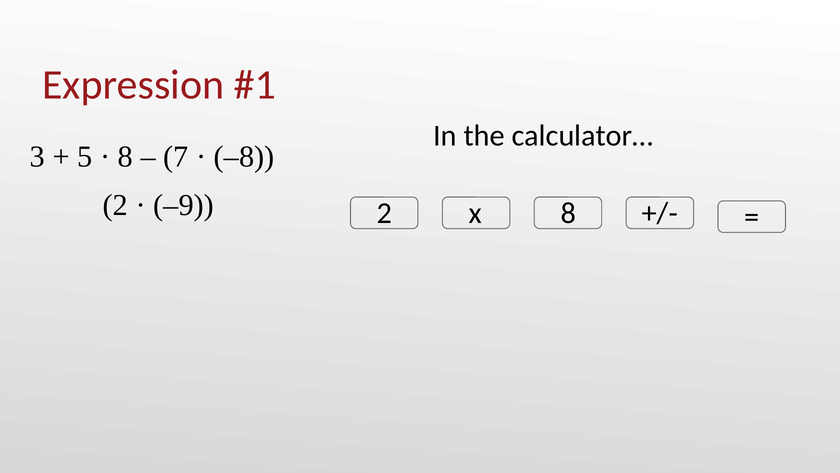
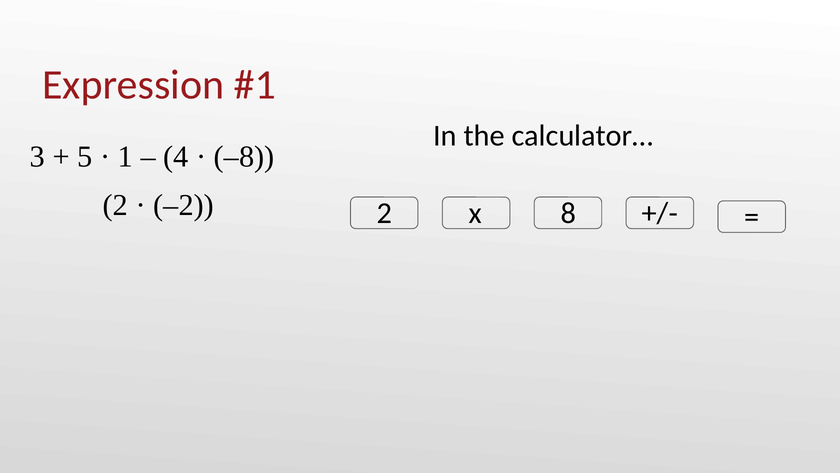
8: 8 -> 1 (125, 156)
7: 7 -> 4 (176, 156)
–9: –9 -> –2 (184, 205)
